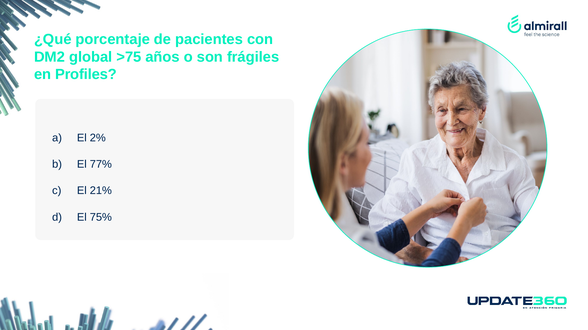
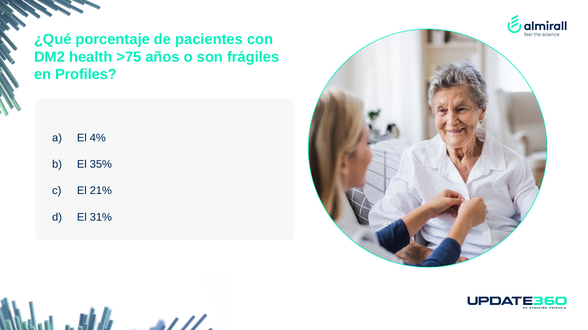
global: global -> health (91, 57)
2%: 2% -> 4% (98, 138)
77%: 77% -> 35% (101, 165)
75%: 75% -> 31% (101, 218)
